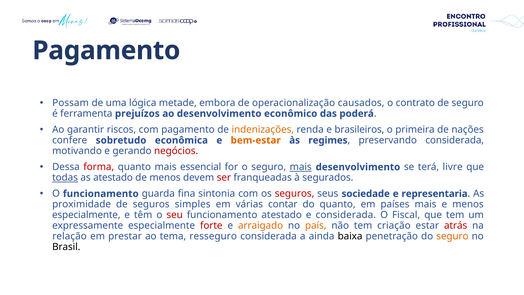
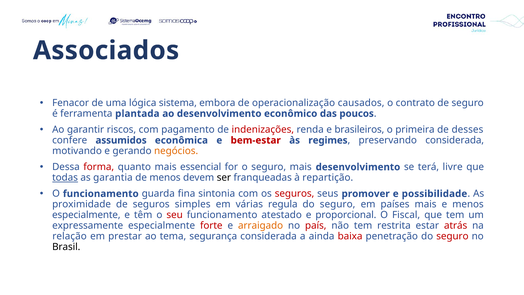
Pagamento: Pagamento -> Associados (106, 50)
Possam: Possam -> Fenacor (71, 103)
metade: metade -> sistema (178, 103)
prejuízos: prejuízos -> plantada (137, 114)
poderá: poderá -> poucos (357, 114)
indenizações colour: orange -> red (263, 130)
nações: nações -> desses (467, 130)
sobretudo: sobretudo -> assumidos (121, 140)
bem-estar colour: orange -> red (256, 140)
negócios colour: red -> orange (176, 151)
mais underline: present -> none (301, 167)
as atestado: atestado -> garantia (113, 178)
ser colour: red -> black (224, 178)
segurados: segurados -> repartição (328, 178)
sociedade: sociedade -> promover (366, 194)
representaria: representaria -> possibilidade (434, 194)
contar: contar -> regula (283, 204)
quanto: quanto -> seguro (338, 204)
e considerada: considerada -> proporcional (346, 215)
país colour: orange -> red (316, 225)
criação: criação -> restrita (394, 225)
resseguro: resseguro -> segurança (213, 236)
baixa colour: black -> red (350, 236)
seguro colour: orange -> red (452, 236)
